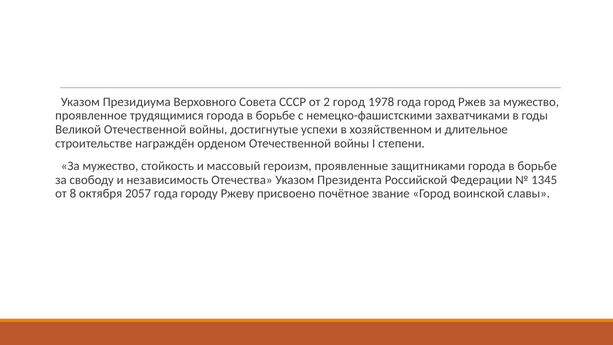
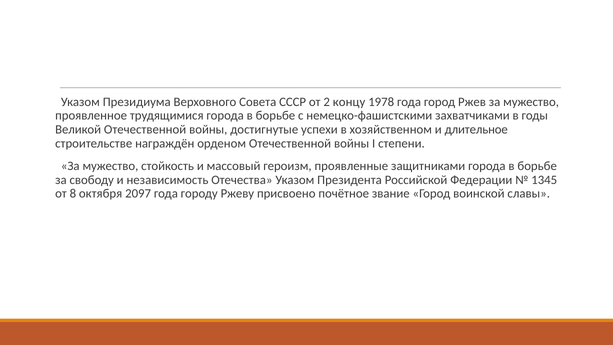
2 город: город -> концу (349, 102)
2057: 2057 -> 2097 (138, 194)
